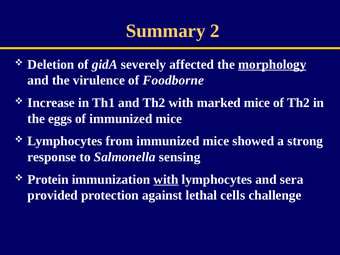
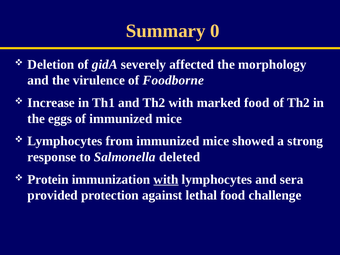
2: 2 -> 0 (215, 31)
morphology underline: present -> none (272, 64)
marked mice: mice -> food (257, 103)
sensing: sensing -> deleted (180, 157)
lethal cells: cells -> food (233, 195)
